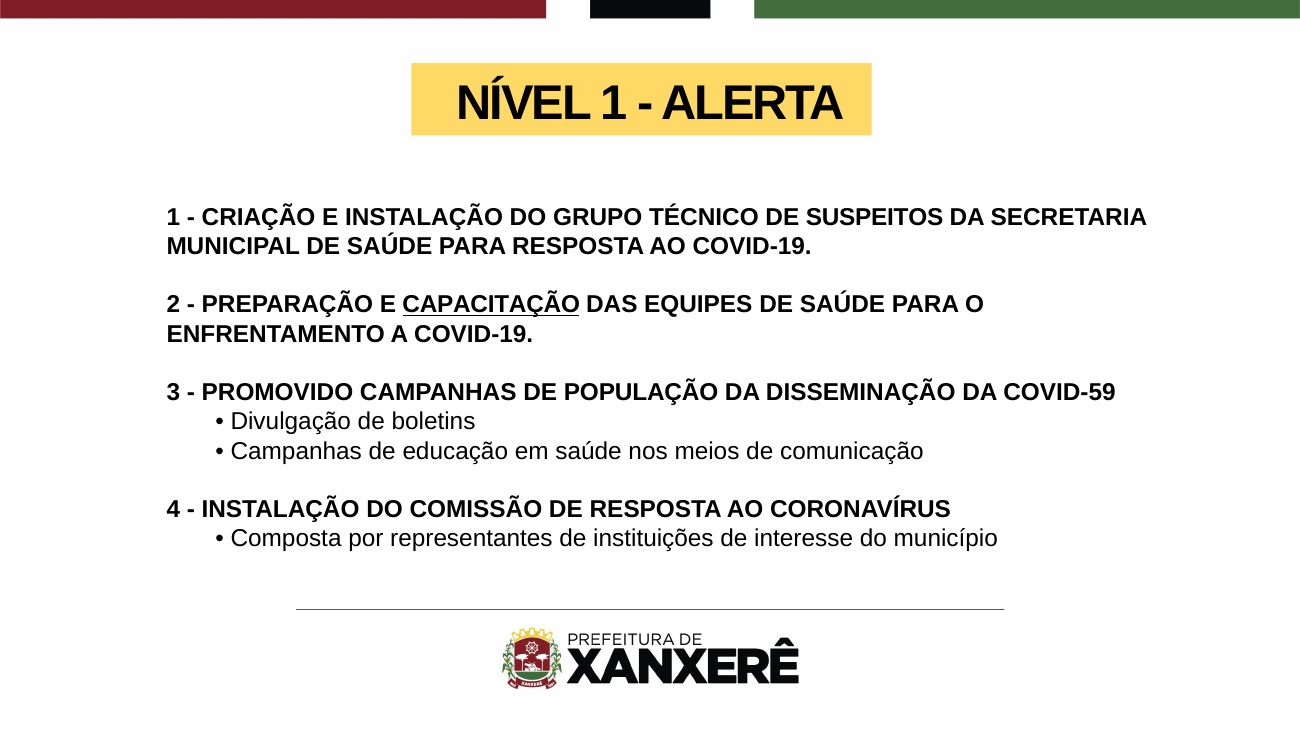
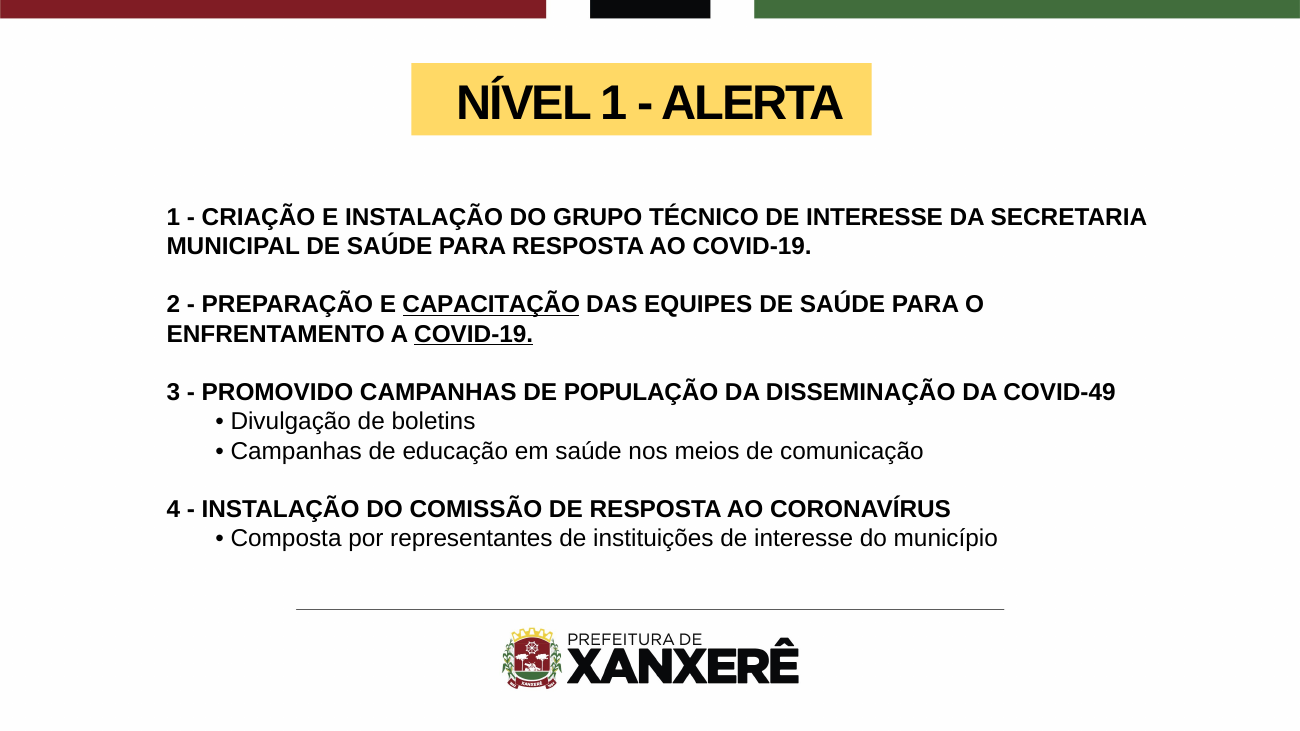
TÉCNICO DE SUSPEITOS: SUSPEITOS -> INTERESSE (875, 217)
COVID-19 underline: none -> present (474, 334)
COVID-59: COVID-59 -> COVID-49 (1060, 393)
